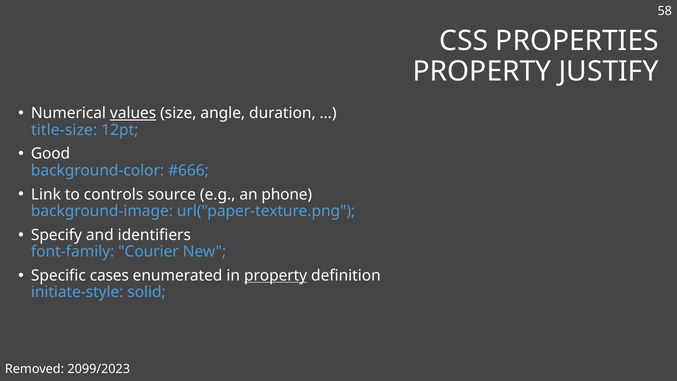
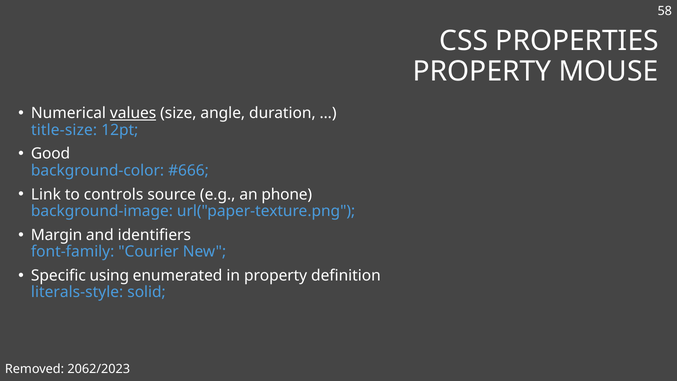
JUSTIFY: JUSTIFY -> MOUSE (609, 71)
Specify: Specify -> Margin (57, 235)
cases: cases -> using (109, 275)
property underline: present -> none (276, 275)
initiate-style: initiate-style -> literals-style (77, 292)
2099/2023: 2099/2023 -> 2062/2023 (99, 369)
